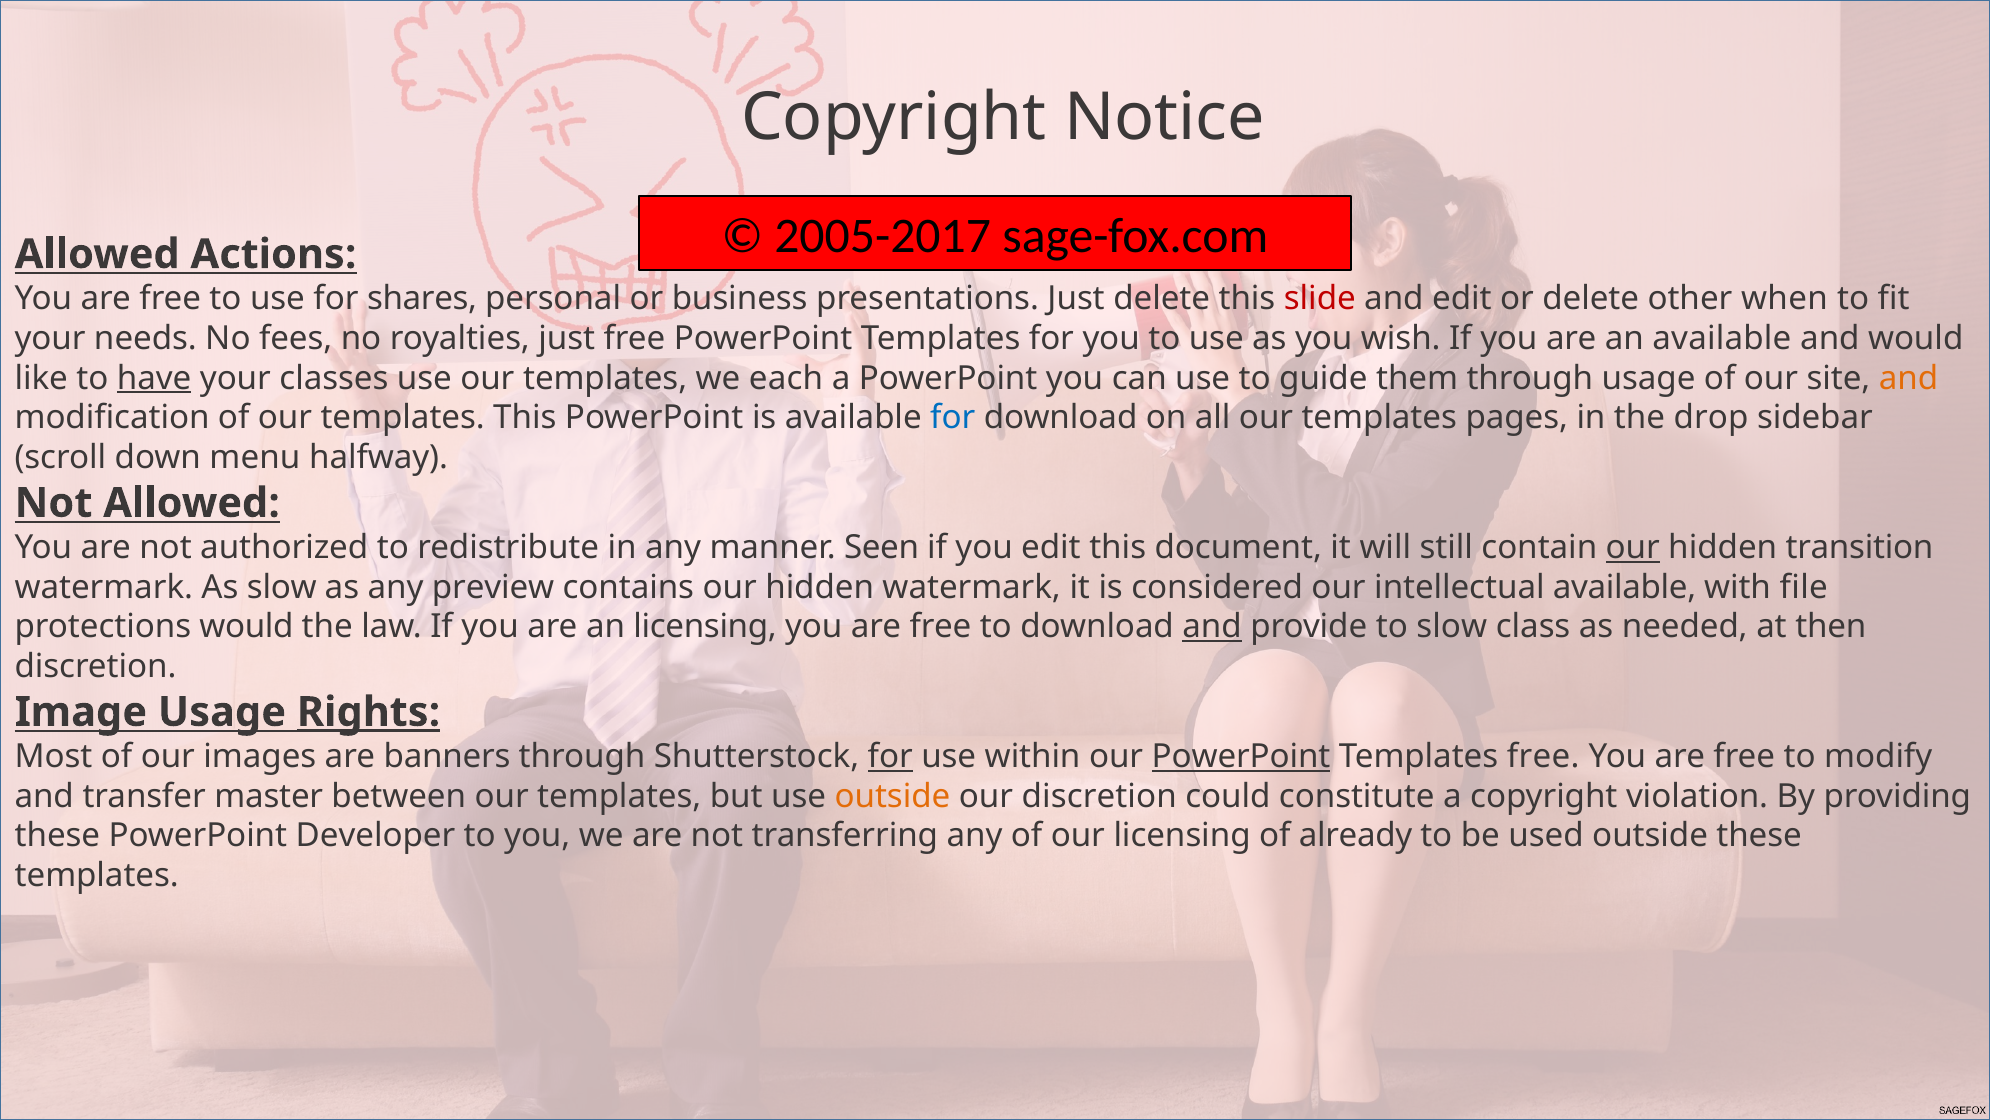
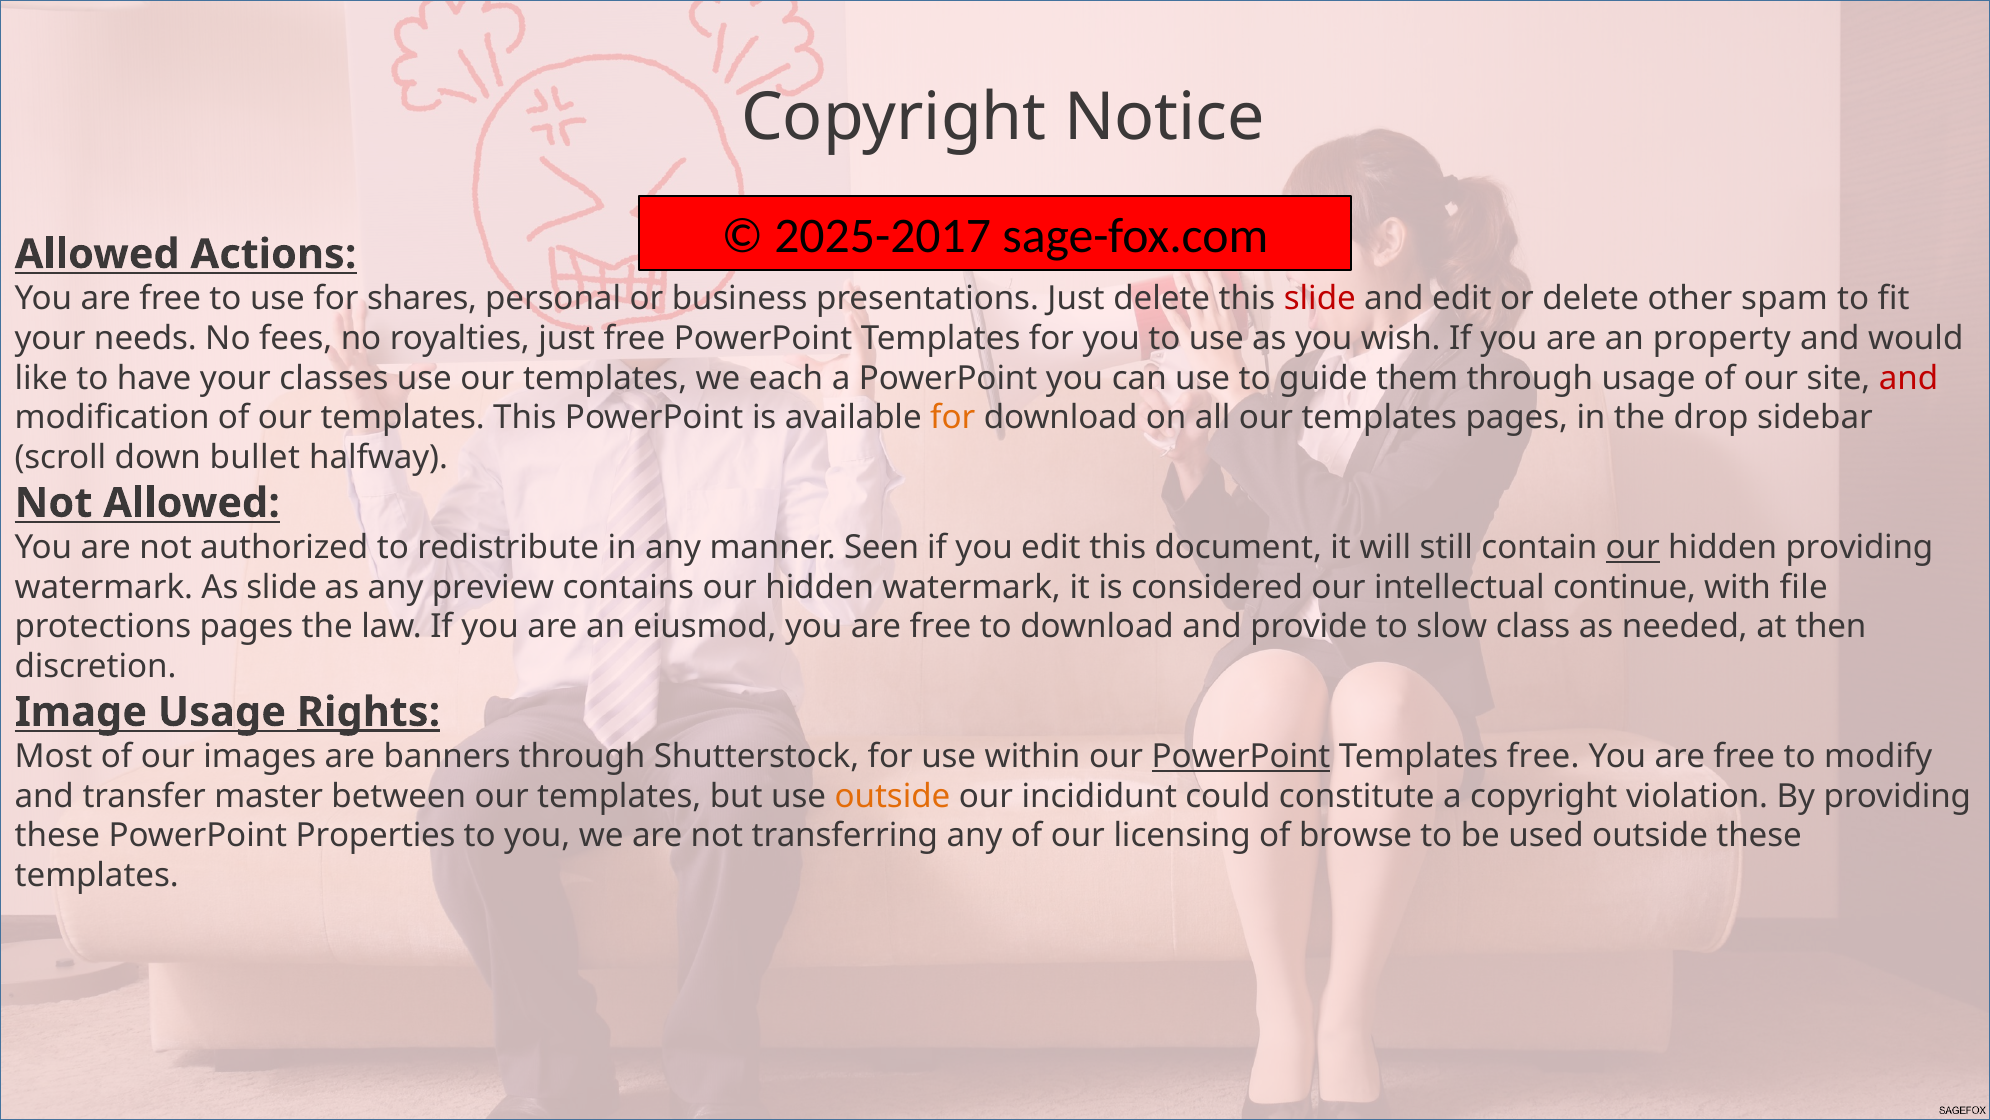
2005-2017: 2005-2017 -> 2025-2017 (883, 236)
when: when -> spam (1784, 298)
an available: available -> property (1722, 338)
have underline: present -> none (154, 378)
and colour: orange -> red (1909, 378)
for colour: blue -> orange (953, 418)
menu: menu -> bullet (255, 457)
hidden transition: transition -> providing (1859, 547)
As slow: slow -> slide (282, 587)
intellectual available: available -> continue (1625, 587)
protections would: would -> pages (246, 627)
an licensing: licensing -> eiusmod (705, 627)
and underline: present -> none (1212, 627)
for underline: present -> none (890, 756)
our discretion: discretion -> incididunt (1099, 796)
Developer: Developer -> Properties (376, 835)
already: already -> browse (1356, 835)
